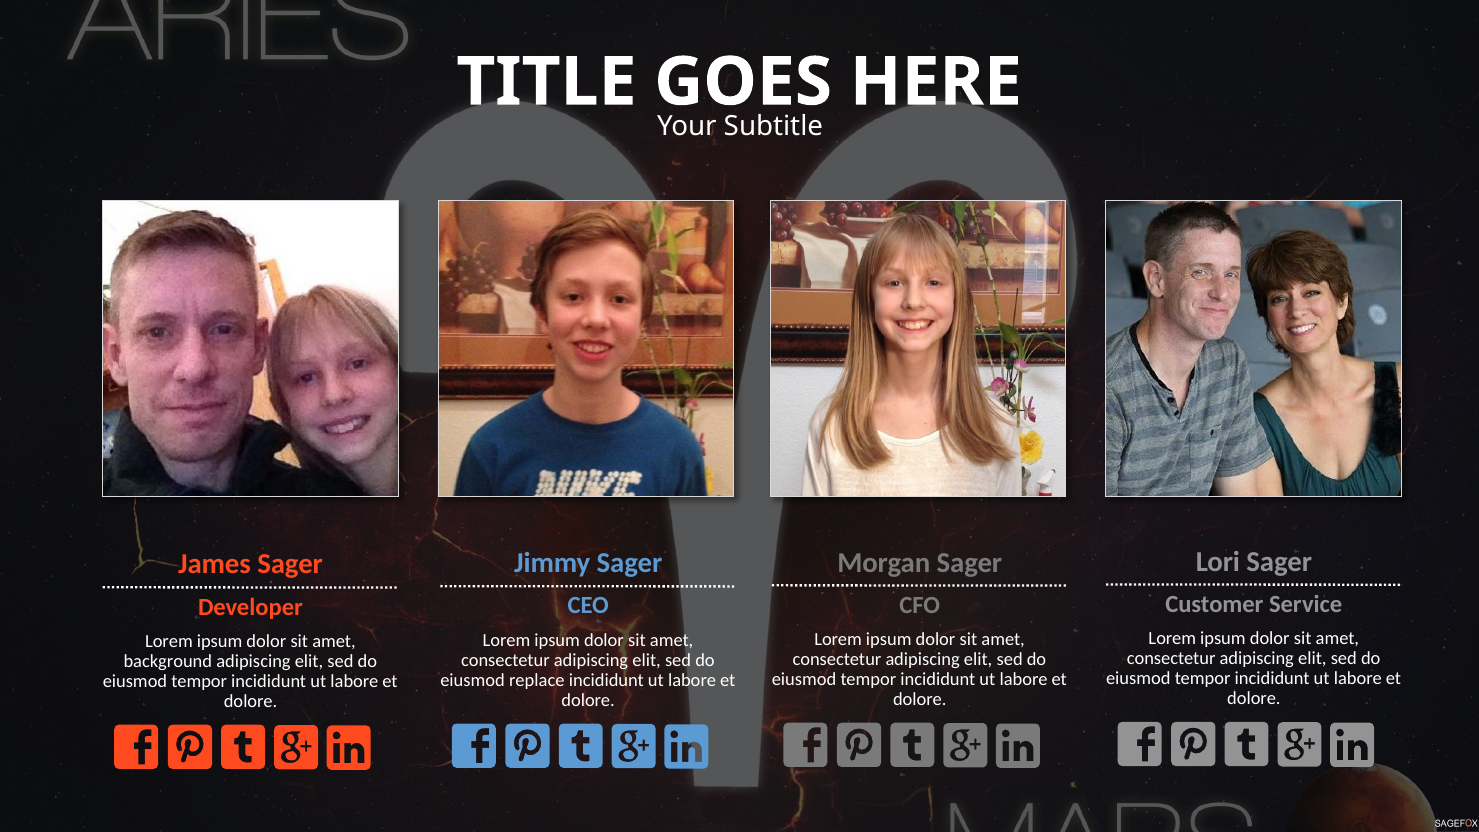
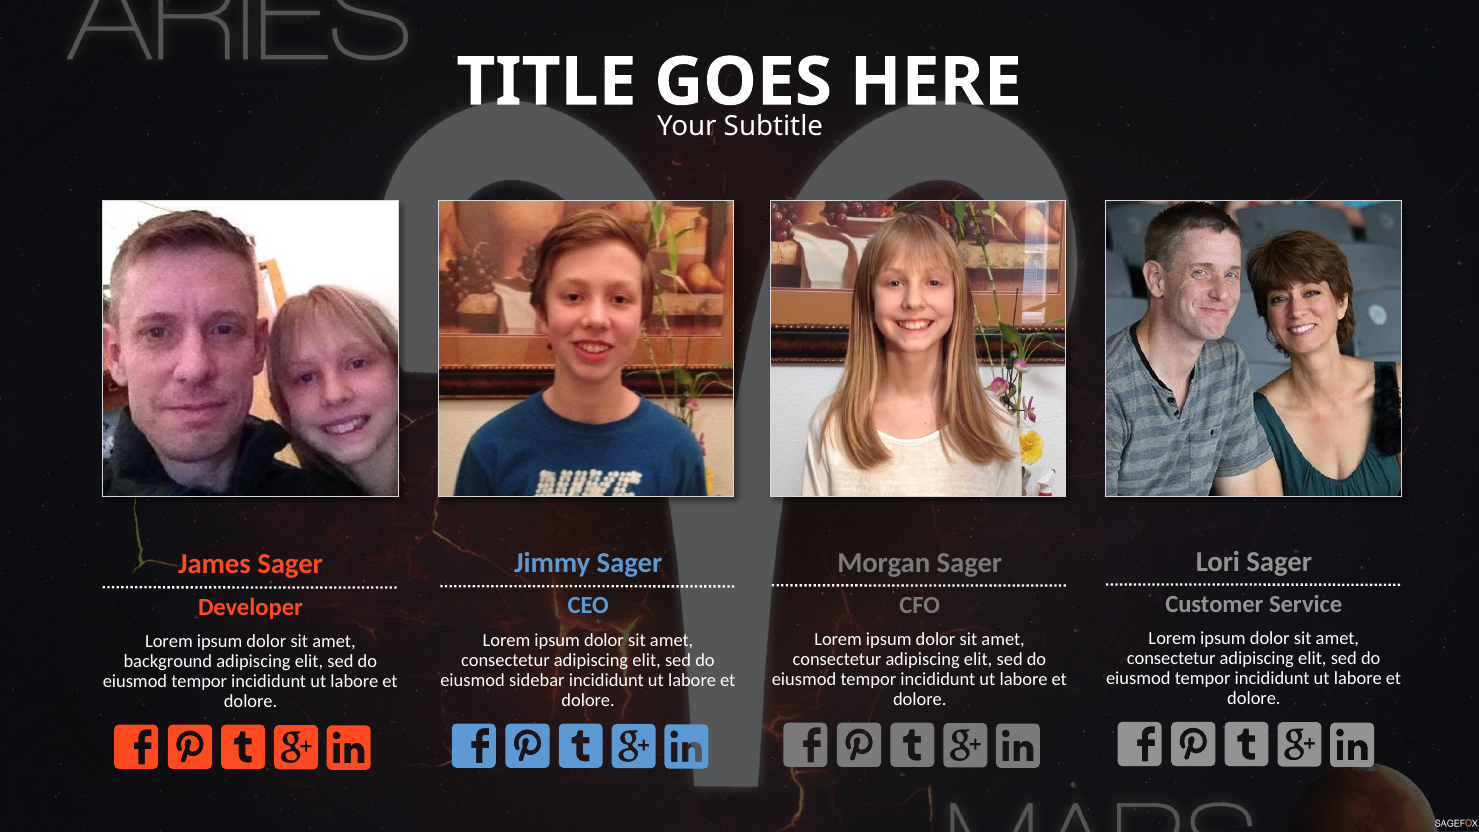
replace: replace -> sidebar (537, 680)
